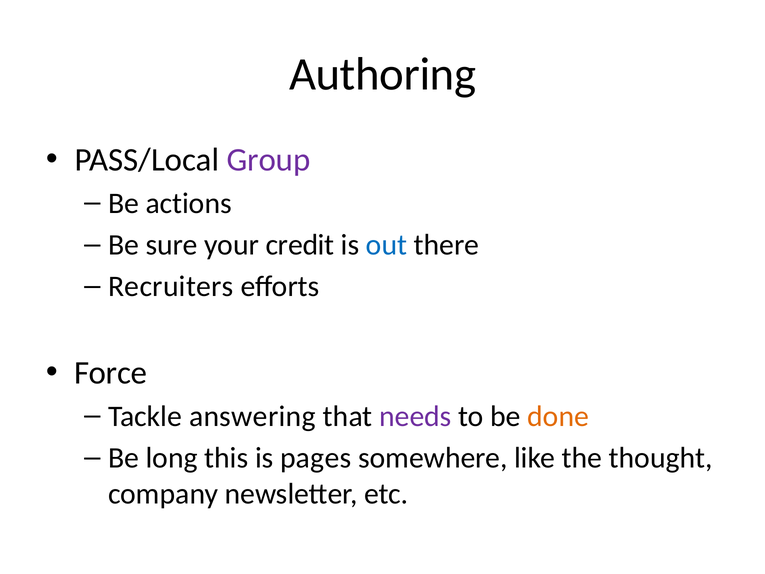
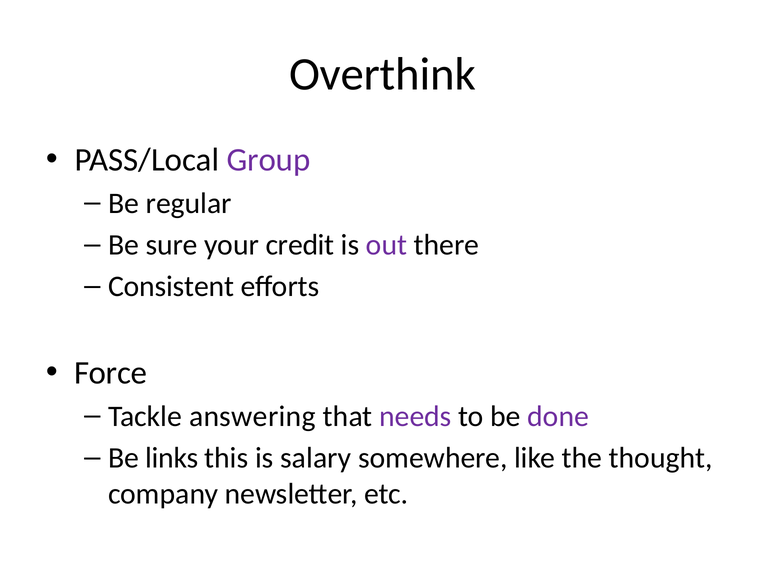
Authoring: Authoring -> Overthink (383, 74)
actions: actions -> regular (189, 203)
out colour: blue -> purple (386, 245)
Recruiters: Recruiters -> Consistent (171, 287)
done colour: orange -> purple (558, 416)
long: long -> links (172, 458)
pages: pages -> salary (316, 458)
